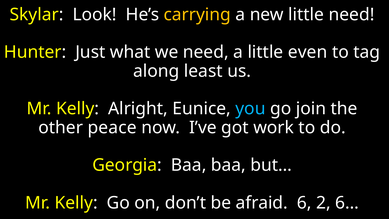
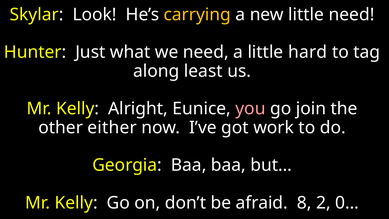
even: even -> hard (308, 52)
you colour: light blue -> pink (250, 109)
peace: peace -> either (112, 127)
6: 6 -> 8 (304, 203)
6…: 6… -> 0… (347, 203)
